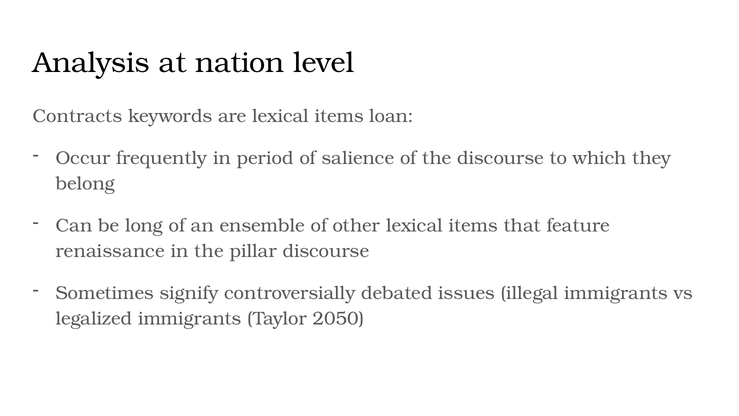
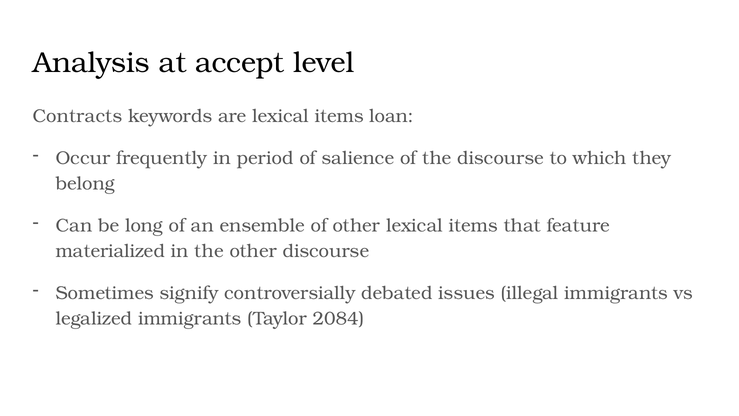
nation: nation -> accept (240, 63)
renaissance: renaissance -> materialized (110, 251)
the pillar: pillar -> other (253, 251)
2050: 2050 -> 2084 (339, 318)
